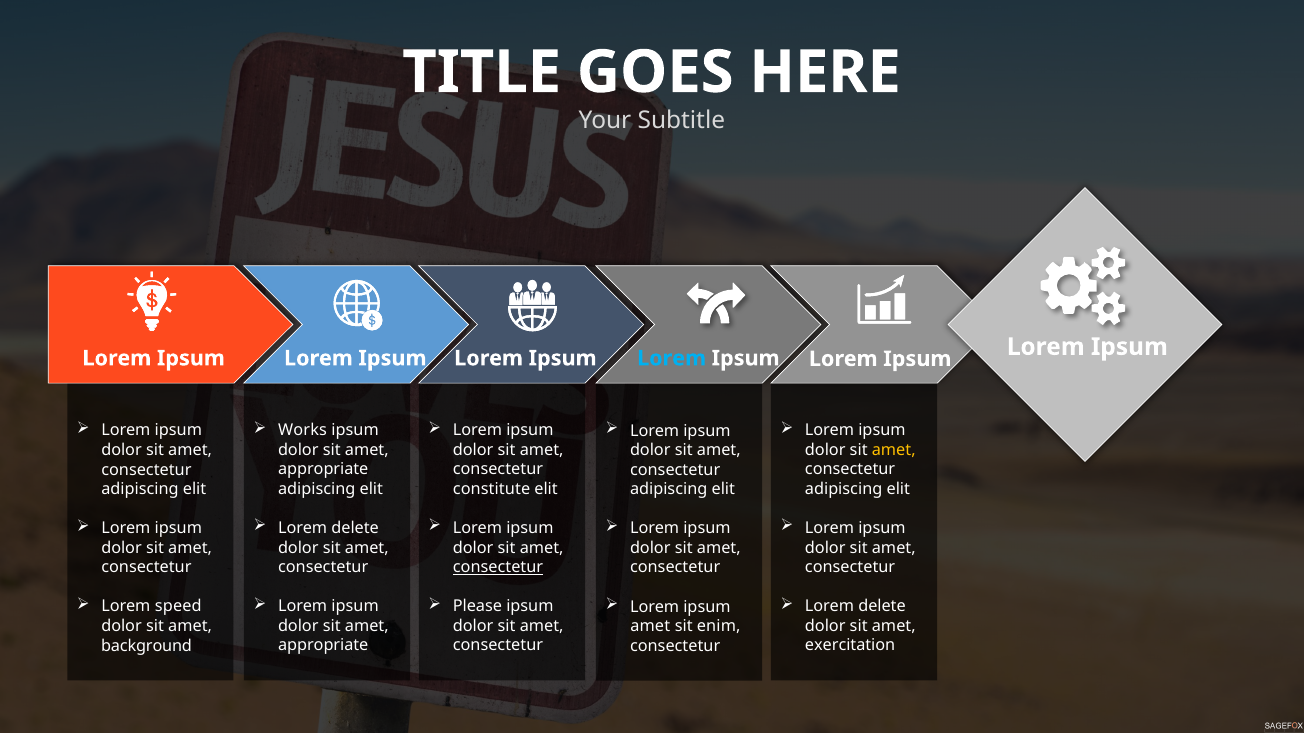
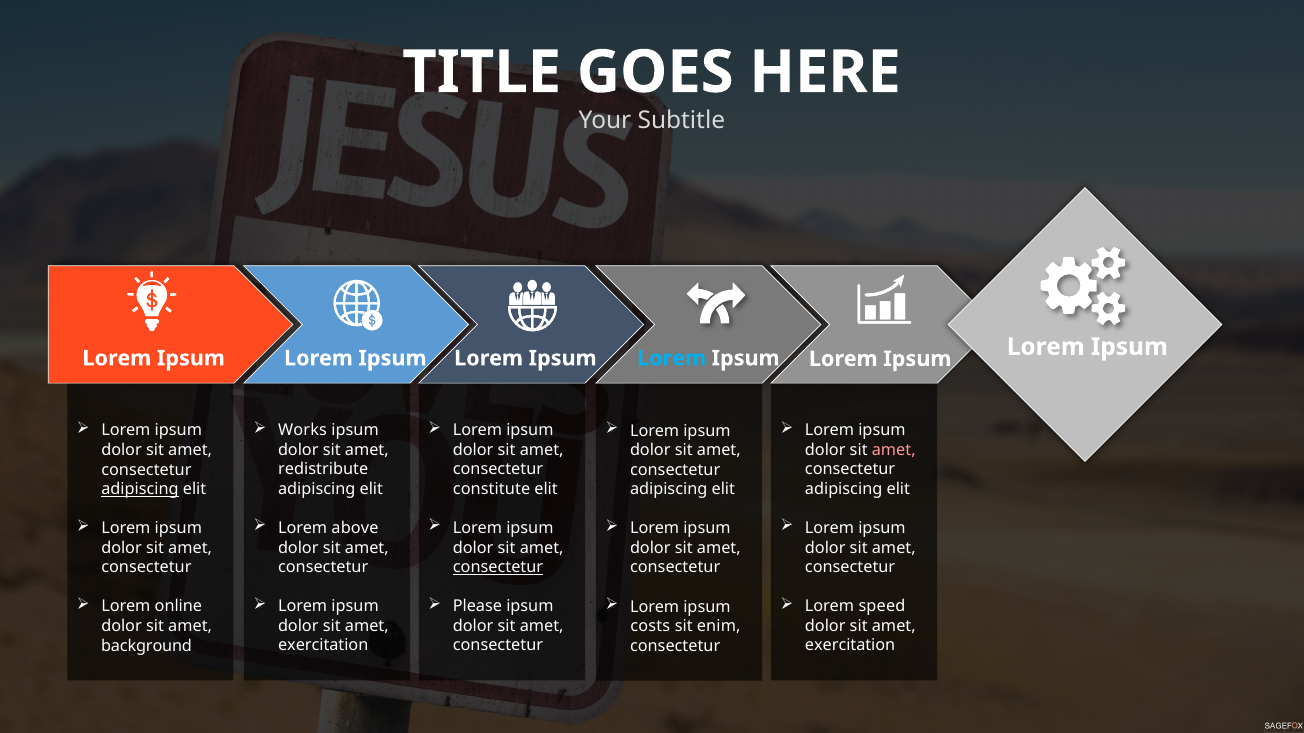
amet colour: yellow -> pink (894, 450)
appropriate: appropriate -> redistribute (323, 470)
adipiscing underline: none -> present (140, 490)
delete: delete -> above (355, 529)
delete: delete -> speed (882, 607)
speed: speed -> online (178, 607)
amet: amet -> costs (650, 627)
appropriate: appropriate -> exercitation (323, 646)
